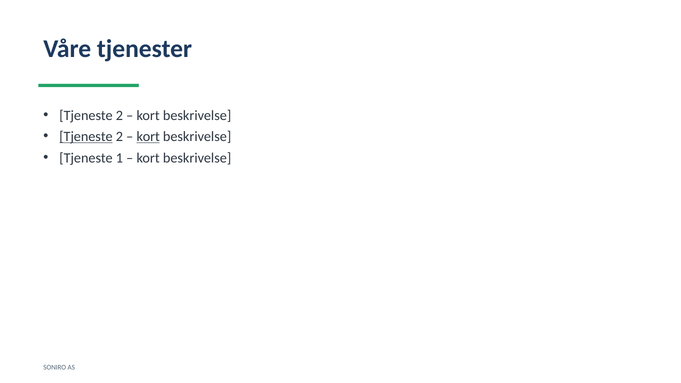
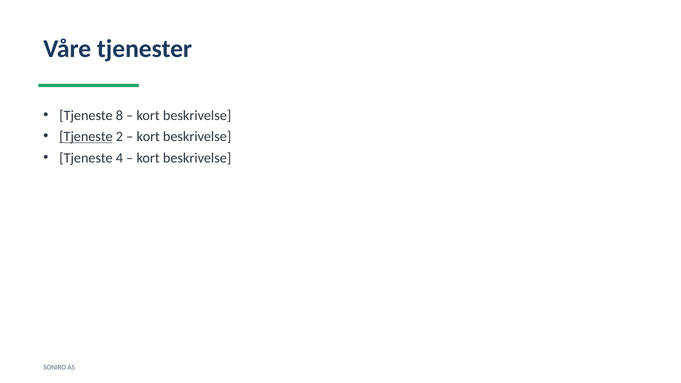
2: 2 -> 8 (119, 115)
kort underline: present -> none (148, 137)
1: 1 -> 4 (119, 158)
